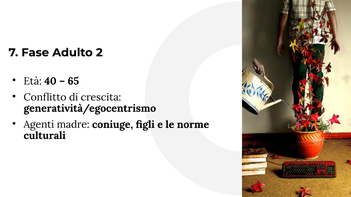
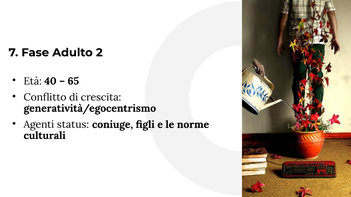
madre: madre -> status (73, 125)
